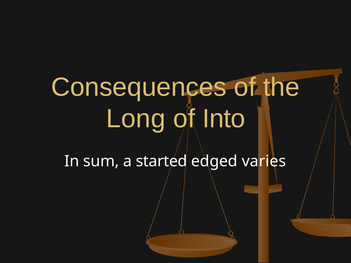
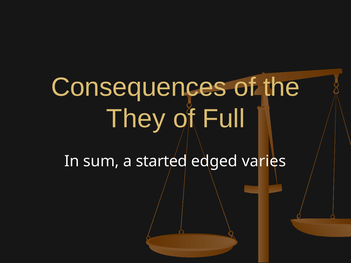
Long: Long -> They (136, 119)
Into: Into -> Full (224, 119)
